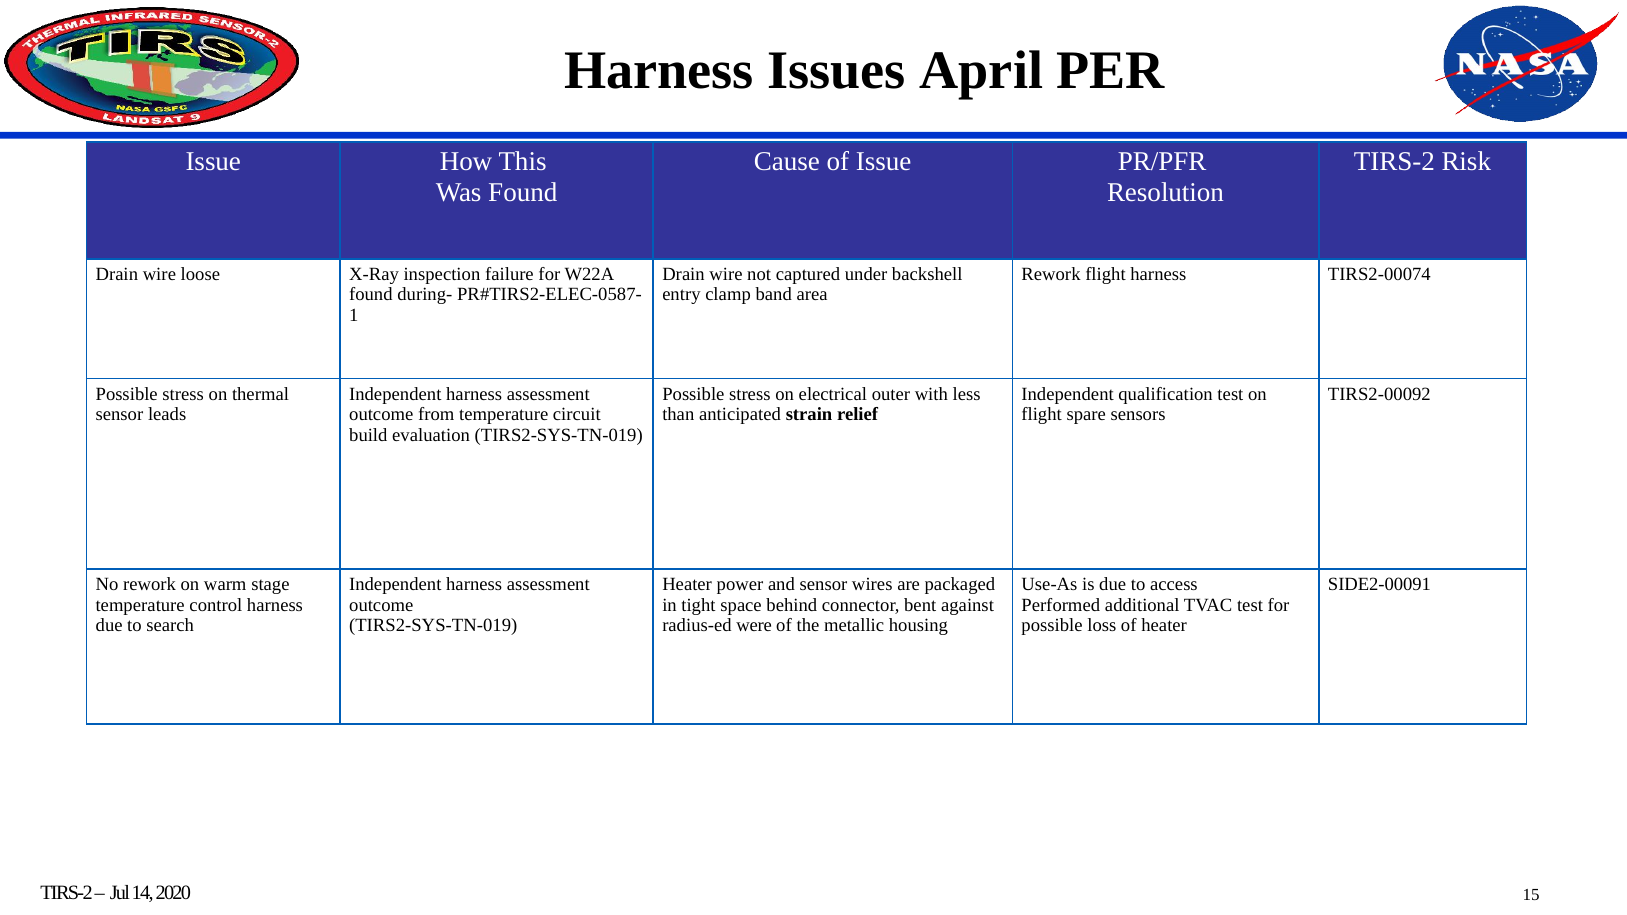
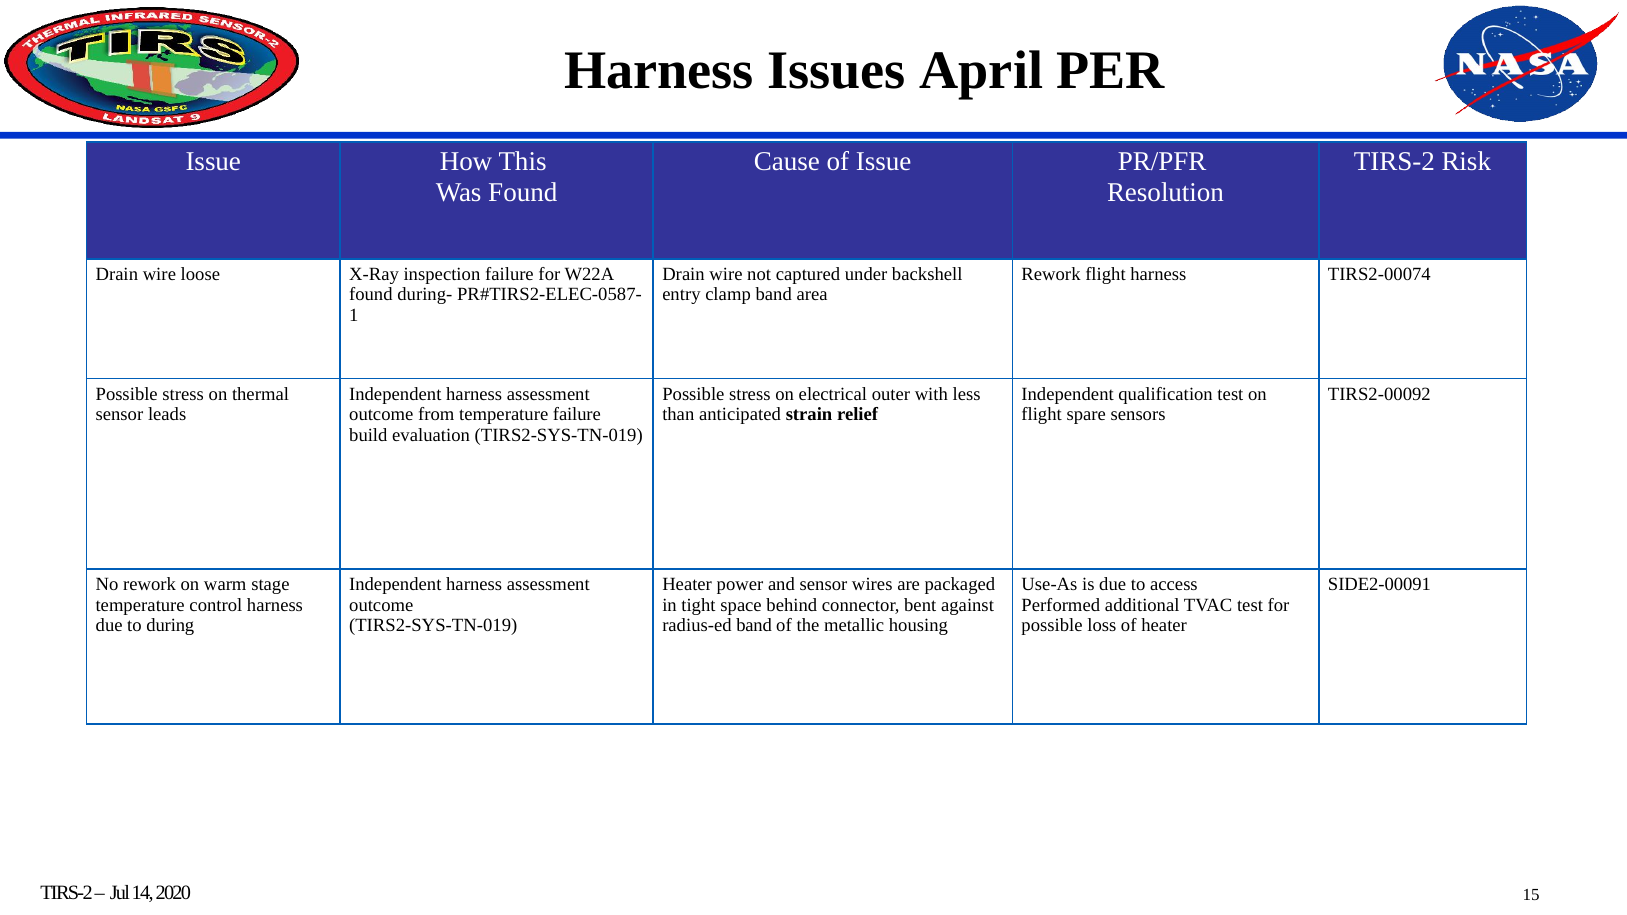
temperature circuit: circuit -> failure (577, 415)
search: search -> during (170, 626)
radius-ed were: were -> band (754, 626)
